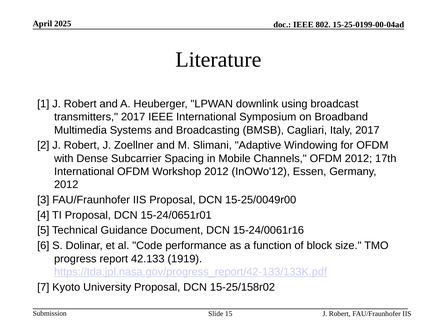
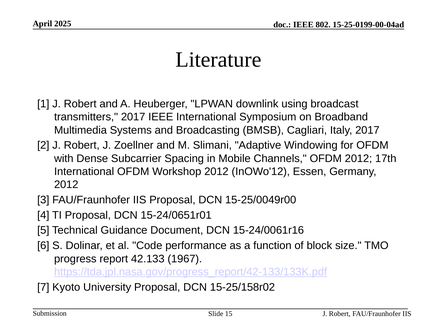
1919: 1919 -> 1967 (185, 259)
